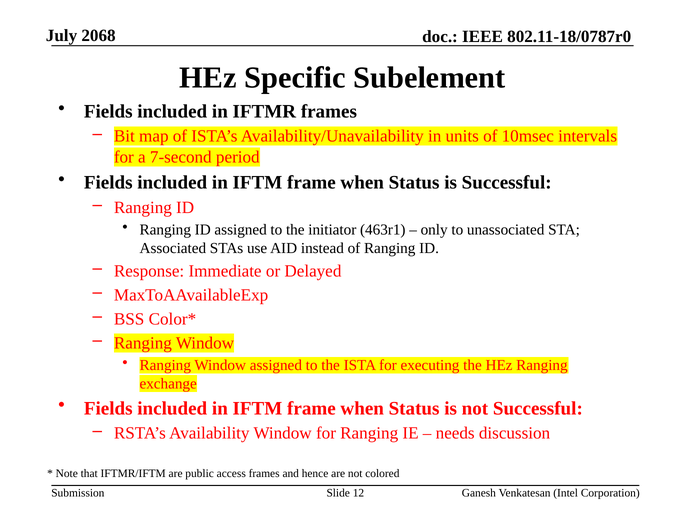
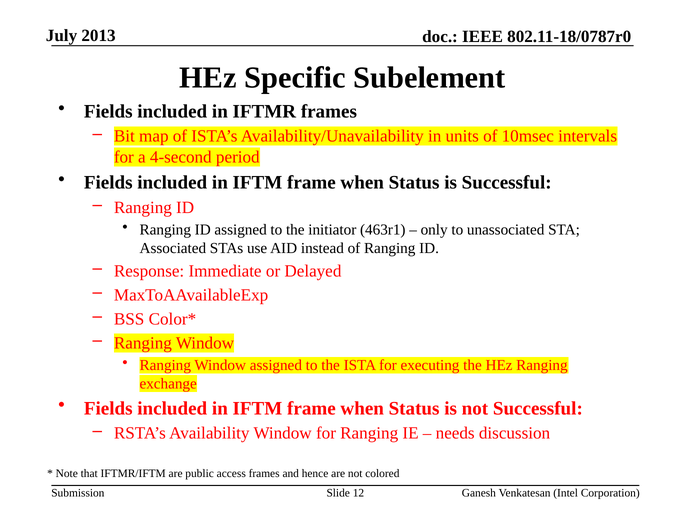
2068: 2068 -> 2013 (99, 36)
7-second: 7-second -> 4-second (181, 157)
